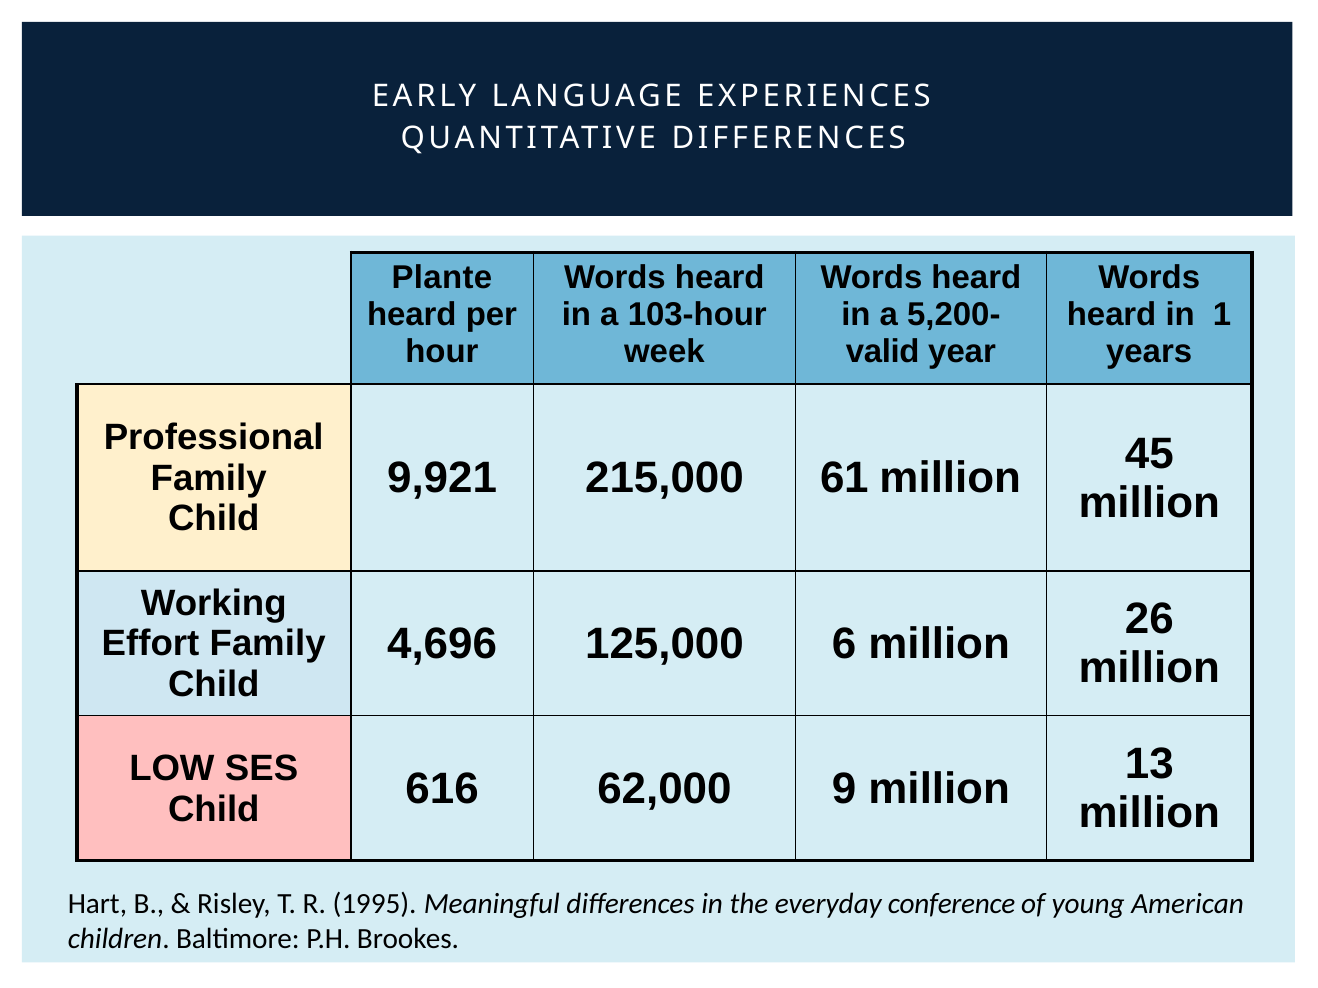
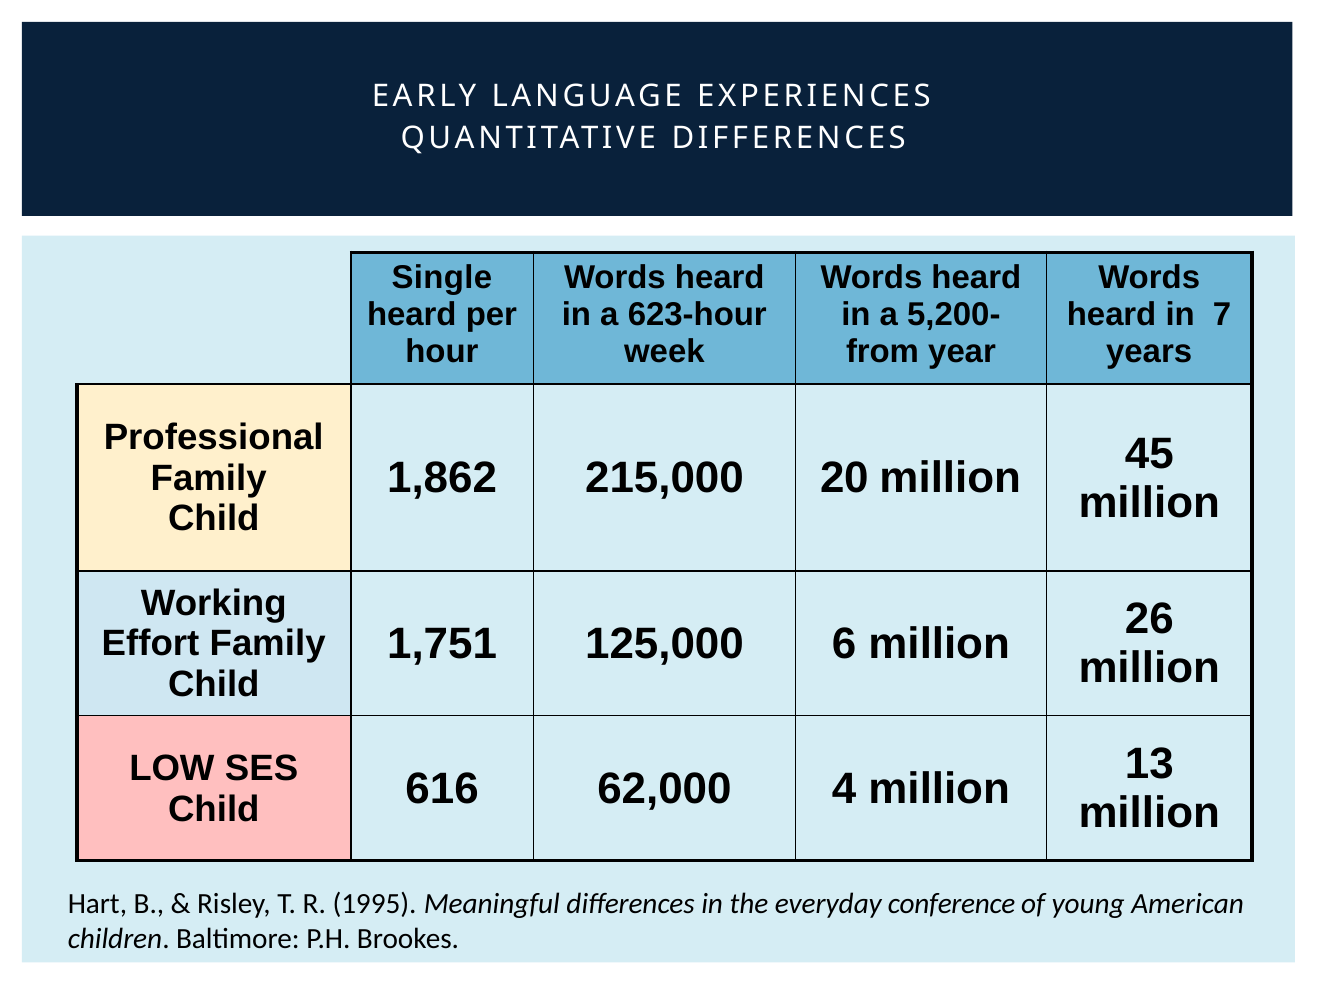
Plante: Plante -> Single (442, 278)
103-hour: 103-hour -> 623-hour (697, 315)
1: 1 -> 7 (1222, 315)
valid: valid -> from (883, 352)
9,921: 9,921 -> 1,862 (442, 478)
61: 61 -> 20 (844, 478)
4,696: 4,696 -> 1,751 (442, 644)
9: 9 -> 4 (844, 789)
